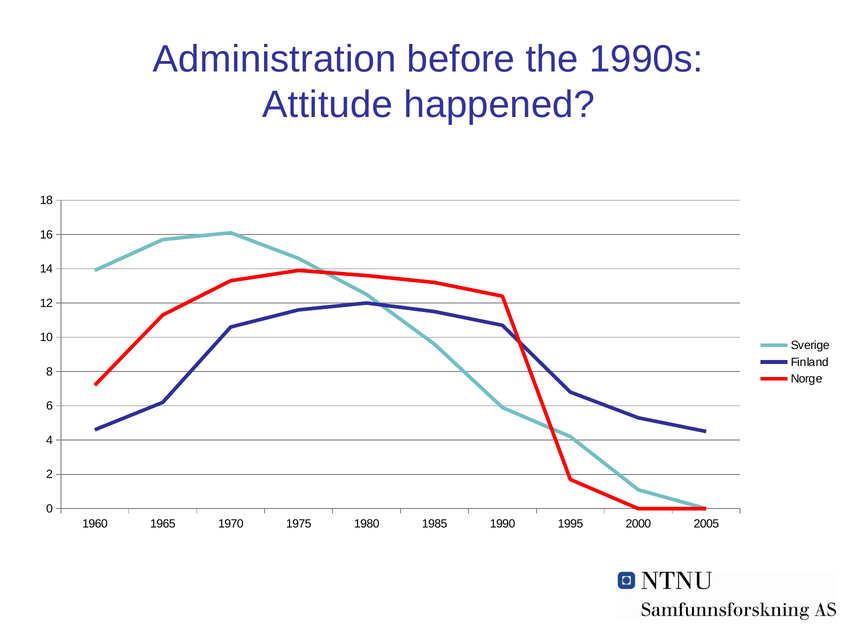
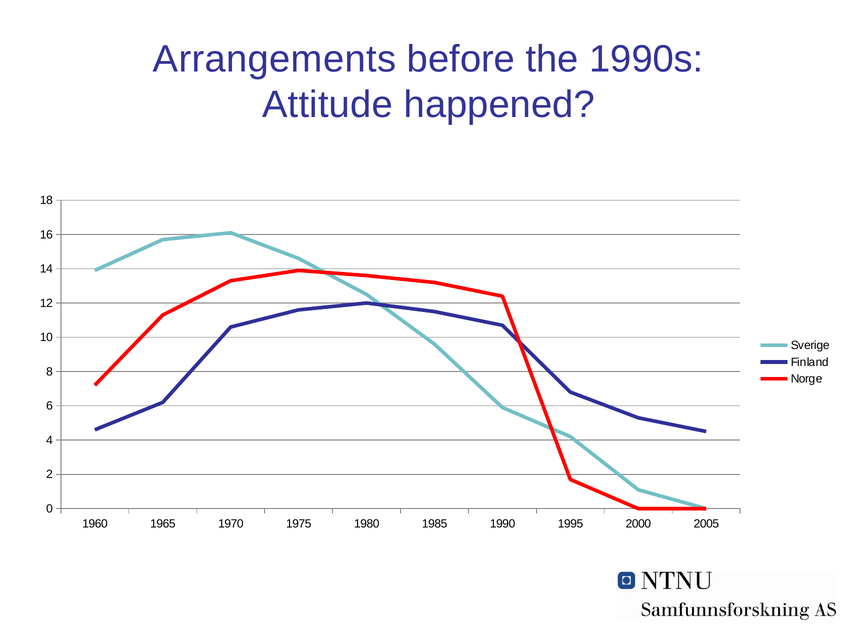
Administration: Administration -> Arrangements (274, 59)
